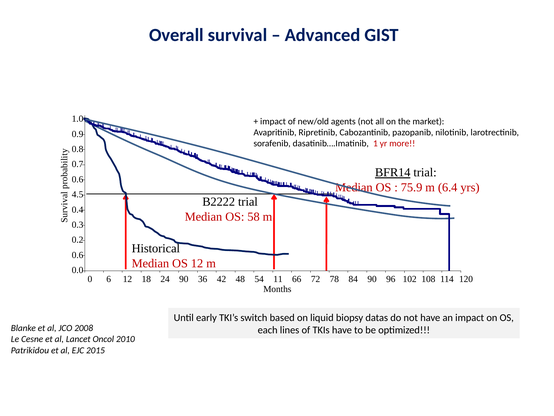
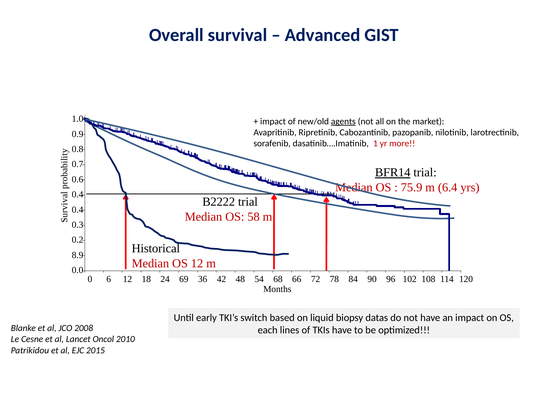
agents underline: none -> present (343, 121)
4.5: 4.5 -> 0.4 (78, 194)
0.6: 0.6 -> 8.9 (78, 255)
24 90: 90 -> 69 (184, 279)
11: 11 -> 68 (278, 279)
